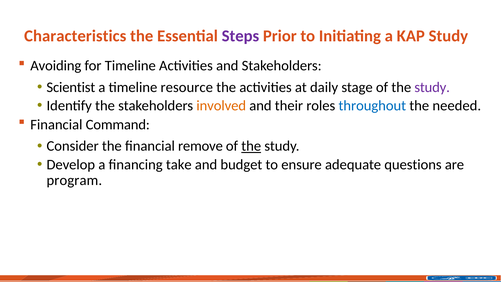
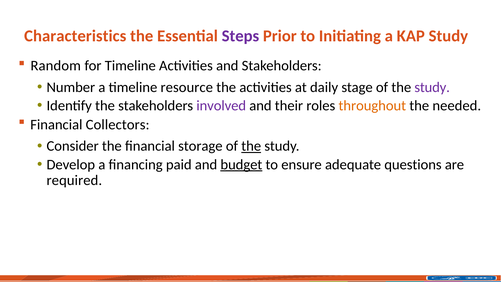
Avoiding: Avoiding -> Random (56, 66)
Scientist: Scientist -> Number (71, 87)
involved colour: orange -> purple (221, 106)
throughout colour: blue -> orange (372, 106)
Command: Command -> Collectors (118, 125)
remove: remove -> storage (200, 146)
take: take -> paid (179, 164)
budget underline: none -> present (241, 164)
program: program -> required (74, 180)
